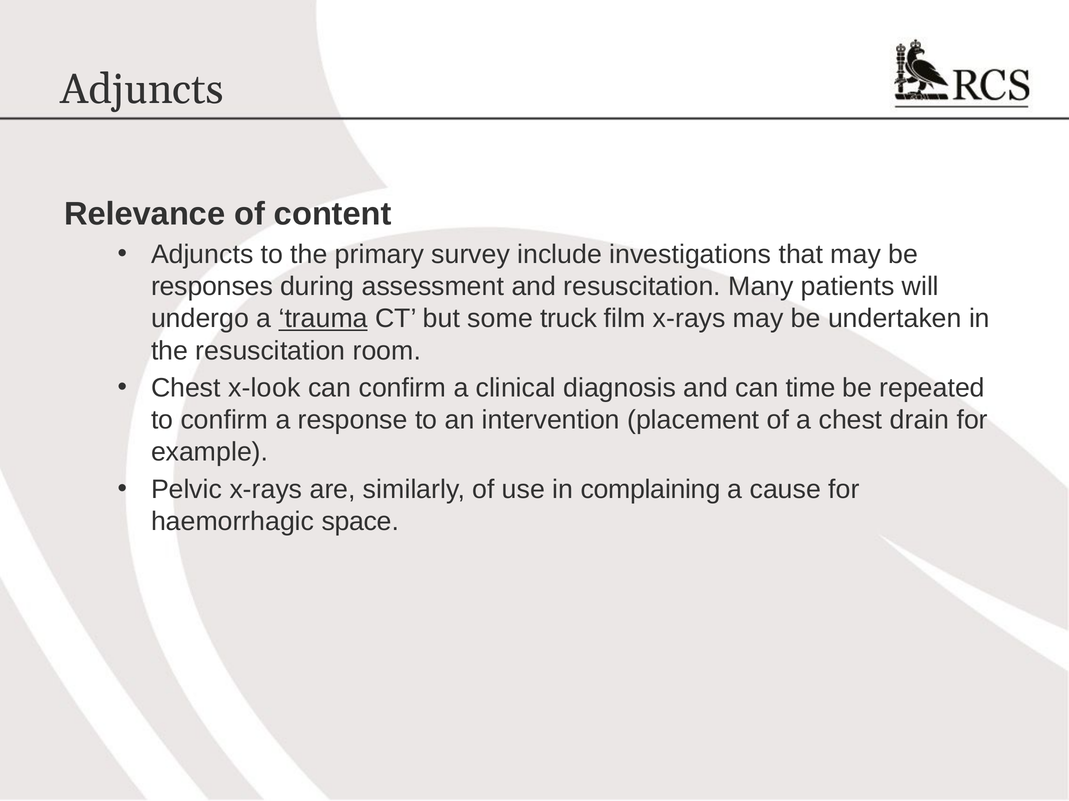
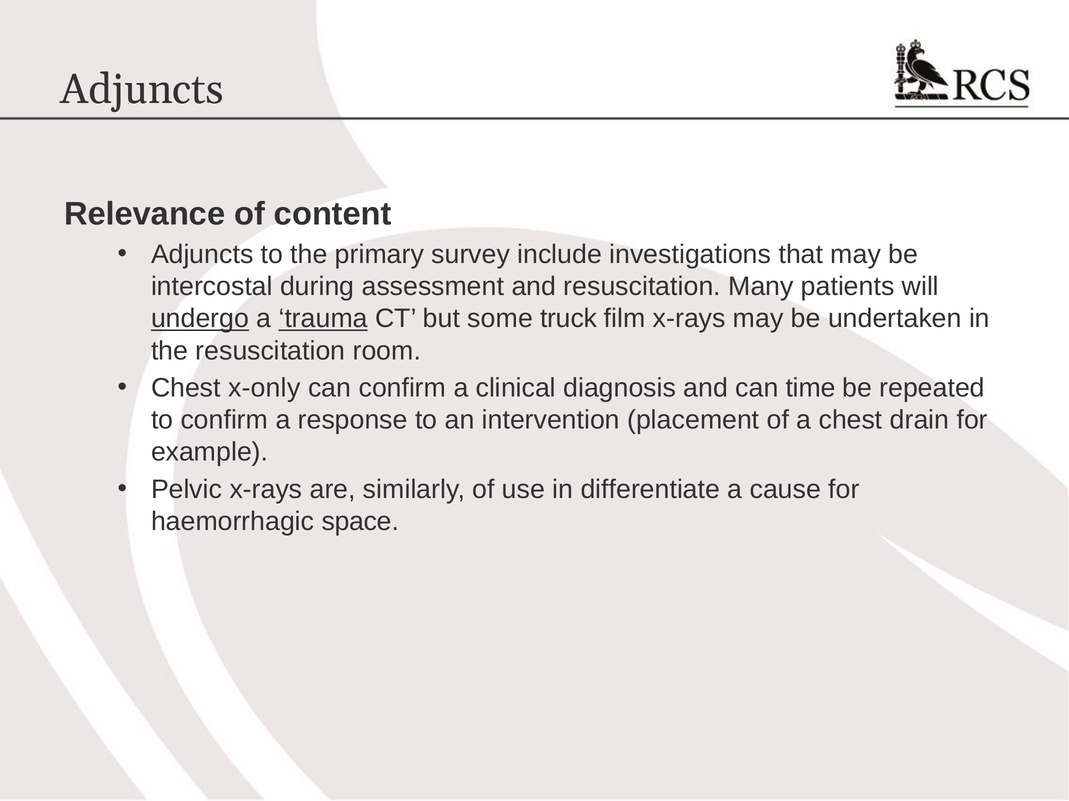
responses: responses -> intercostal (212, 287)
undergo underline: none -> present (200, 319)
x-look: x-look -> x-only (264, 388)
complaining: complaining -> differentiate (650, 490)
